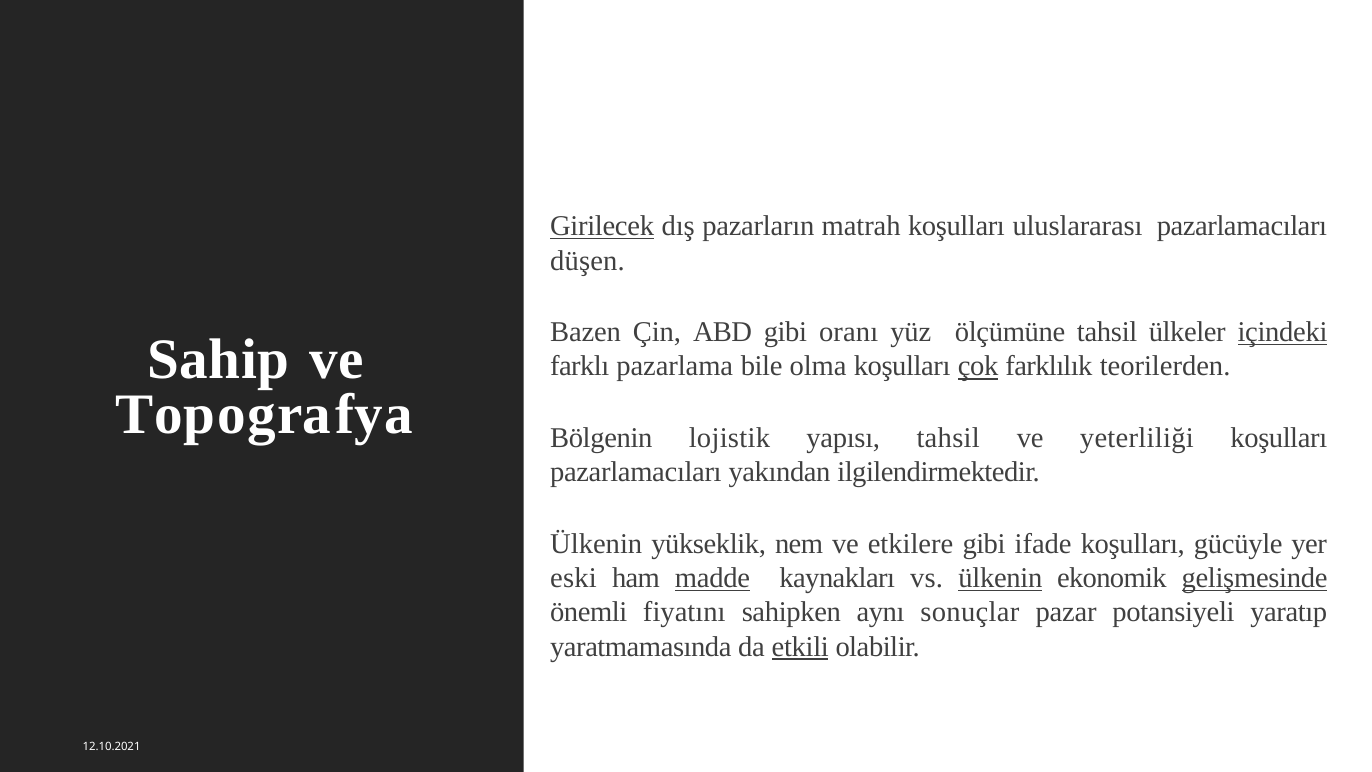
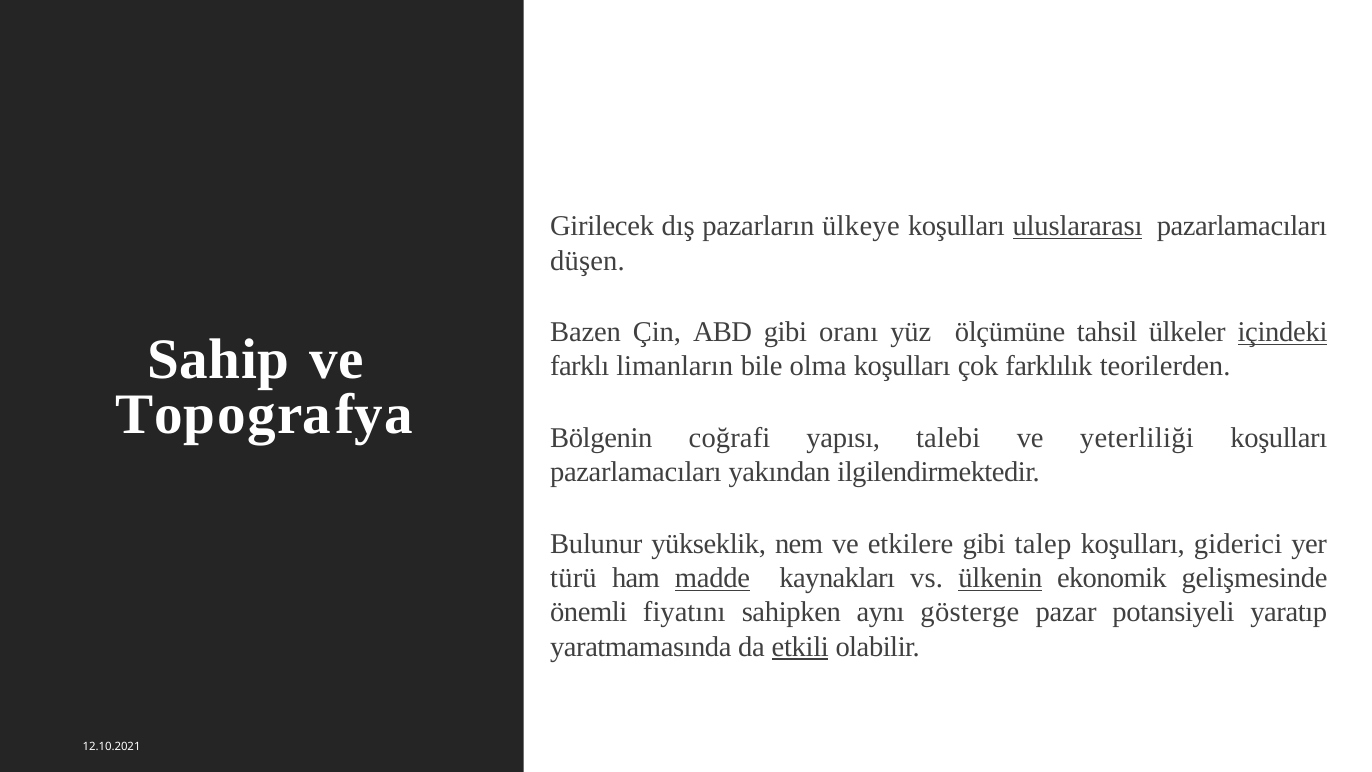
Girilecek underline: present -> none (602, 226)
matrah: matrah -> ülkeye (861, 226)
uluslararası underline: none -> present (1077, 226)
pazarlama: pazarlama -> limanların (675, 366)
çok underline: present -> none (978, 366)
lojistik: lojistik -> coğrafi (730, 438)
yapısı tahsil: tahsil -> talebi (948, 438)
Ülkenin: Ülkenin -> Bulunur (596, 544)
ifade: ifade -> talep (1043, 544)
gücüyle: gücüyle -> giderici (1238, 544)
eski: eski -> türü (573, 578)
gelişmesinde underline: present -> none (1255, 578)
sonuçlar: sonuçlar -> gösterge (970, 612)
